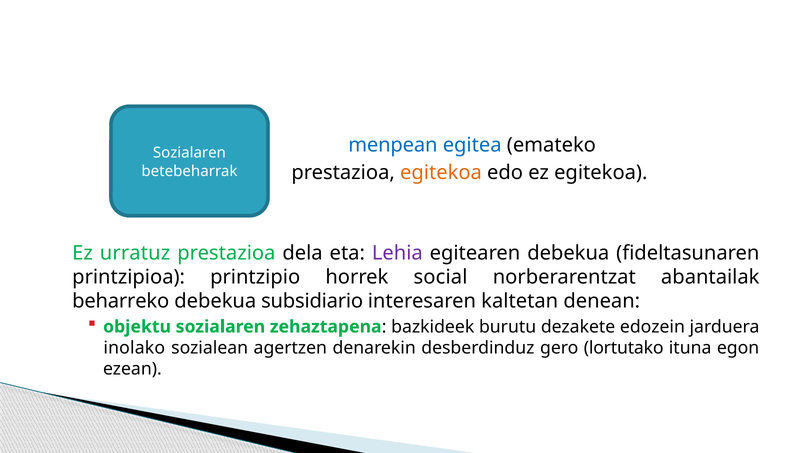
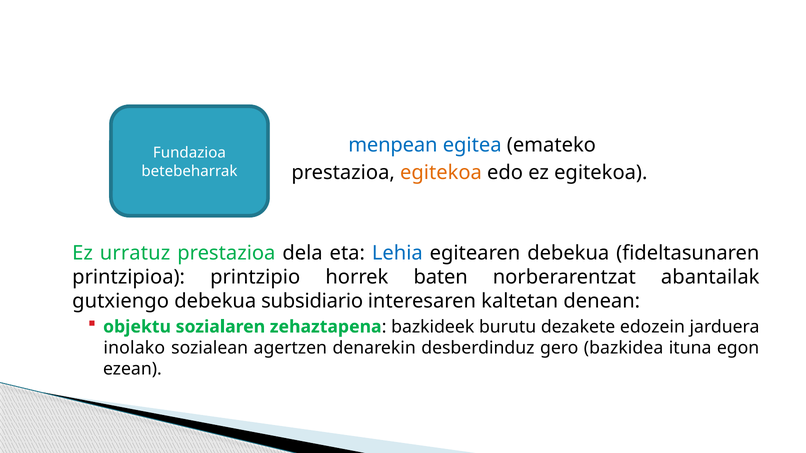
Sozialaren: Sozialaren -> Fundazioa (189, 153)
Lehia colour: purple -> blue (397, 253)
social: social -> baten (441, 277)
beharreko: beharreko -> gutxiengo (121, 302)
lortutako: lortutako -> bazkidea (624, 348)
